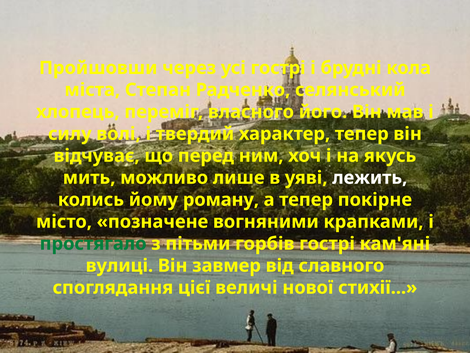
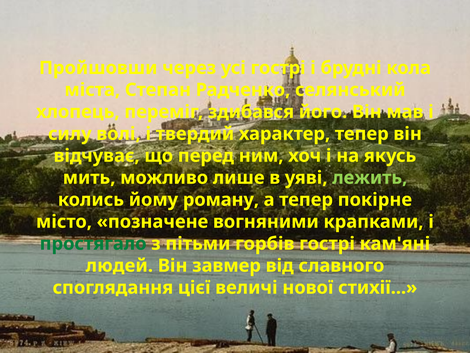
власного: власного -> здибався (251, 112)
лежить colour: white -> light green (370, 178)
вулицi: вулицi -> людей (119, 265)
